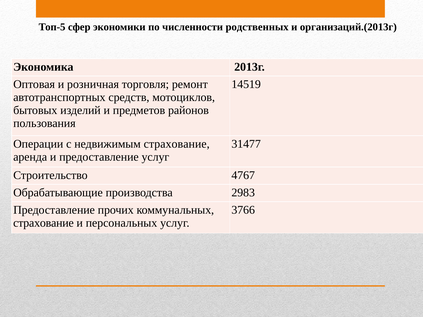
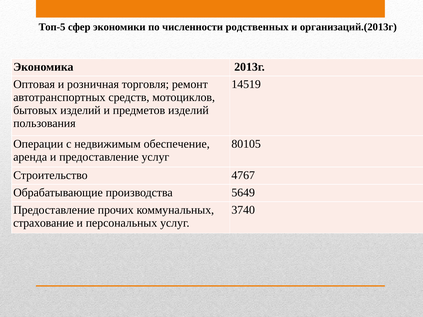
предметов районов: районов -> изделий (188, 110)
недвижимым страхование: страхование -> обеспечение (177, 144)
31477: 31477 -> 80105 (246, 144)
2983: 2983 -> 5649 (243, 193)
3766: 3766 -> 3740 (243, 210)
